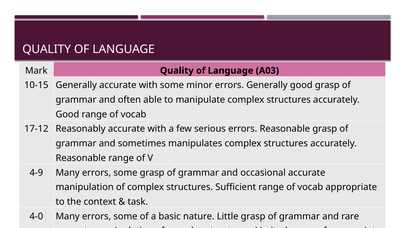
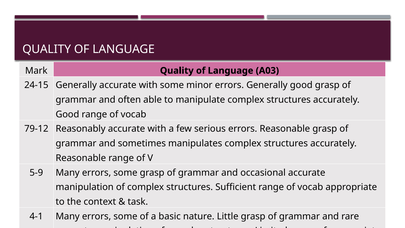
10-15: 10-15 -> 24-15 (36, 85)
17-12: 17-12 -> 79-12 (36, 129)
4-9: 4-9 -> 5-9 (36, 172)
4-0: 4-0 -> 4-1 (36, 216)
